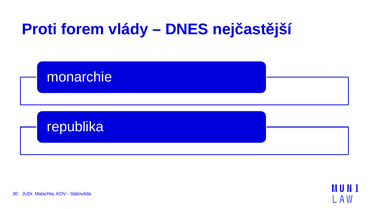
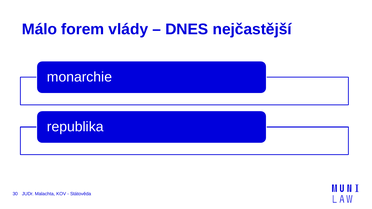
Proti: Proti -> Málo (39, 29)
